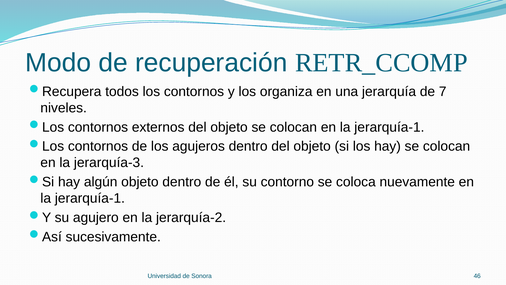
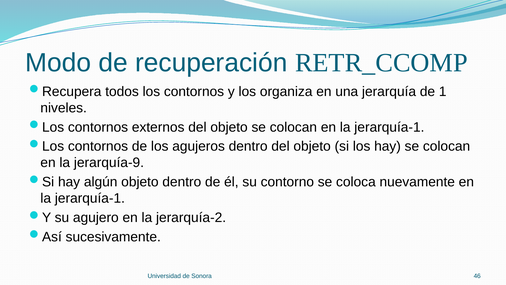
7: 7 -> 1 (443, 91)
jerarquía-3: jerarquía-3 -> jerarquía-9 (109, 163)
